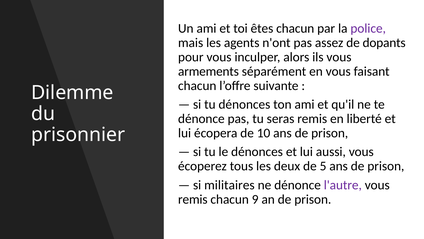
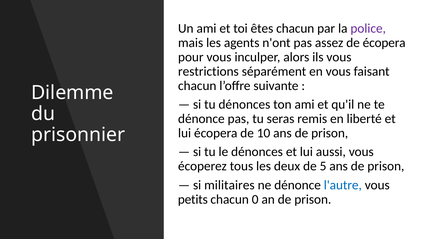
de dopants: dopants -> écopera (384, 43)
armements: armements -> restrictions (208, 71)
l'autre colour: purple -> blue (343, 185)
remis: remis -> petits (193, 199)
9: 9 -> 0 (255, 199)
